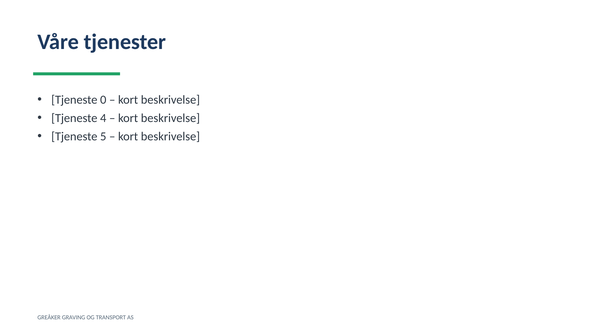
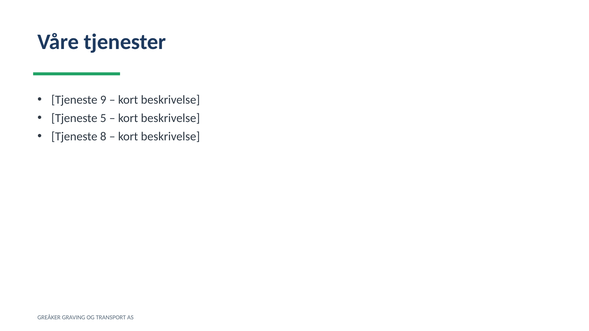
0: 0 -> 9 (103, 100)
4: 4 -> 5 (103, 118)
5: 5 -> 8 (103, 137)
